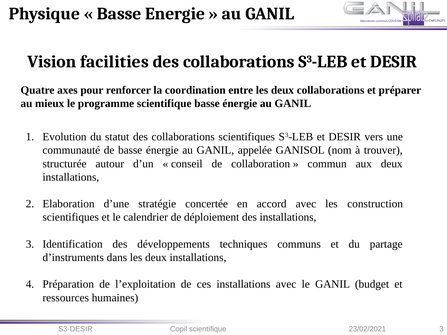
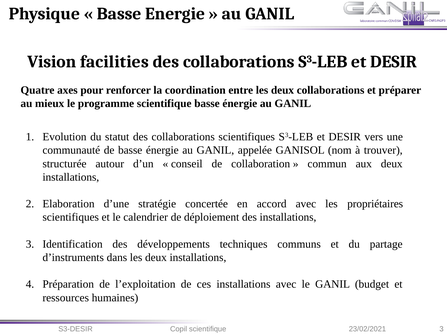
construction: construction -> propriétaires (375, 204)
